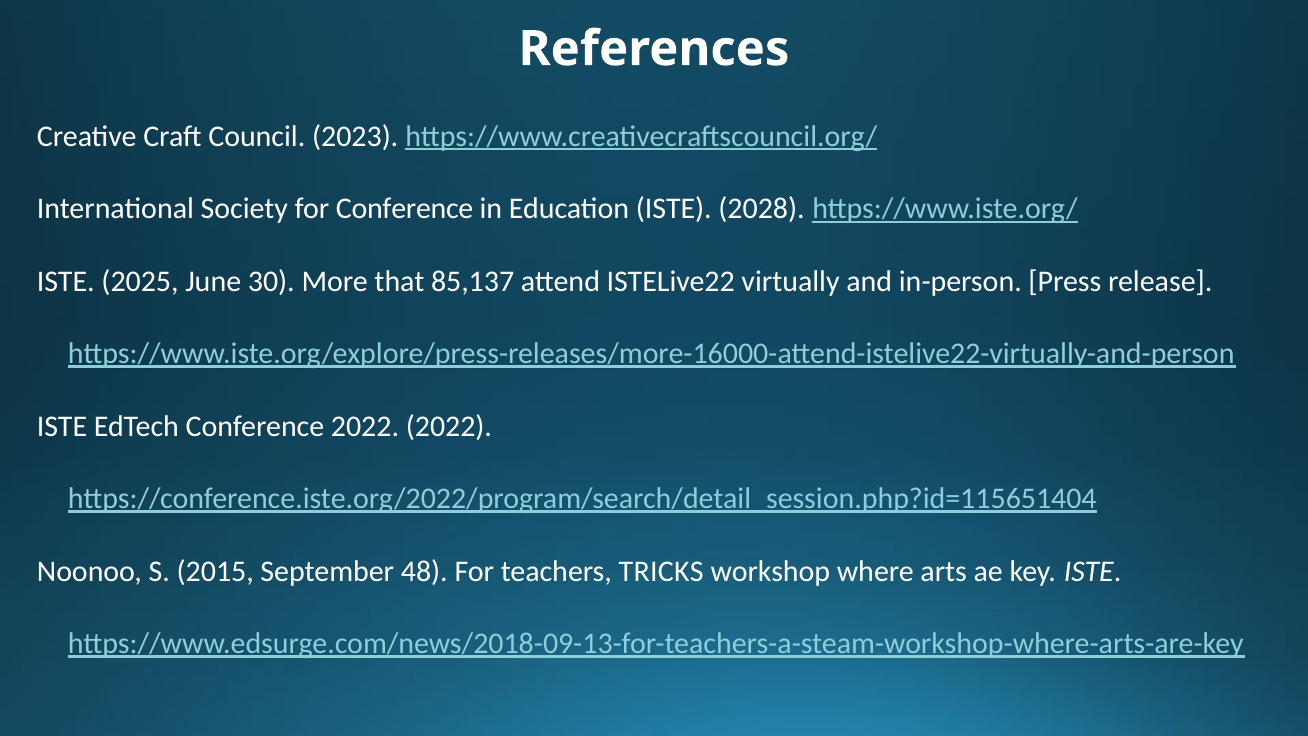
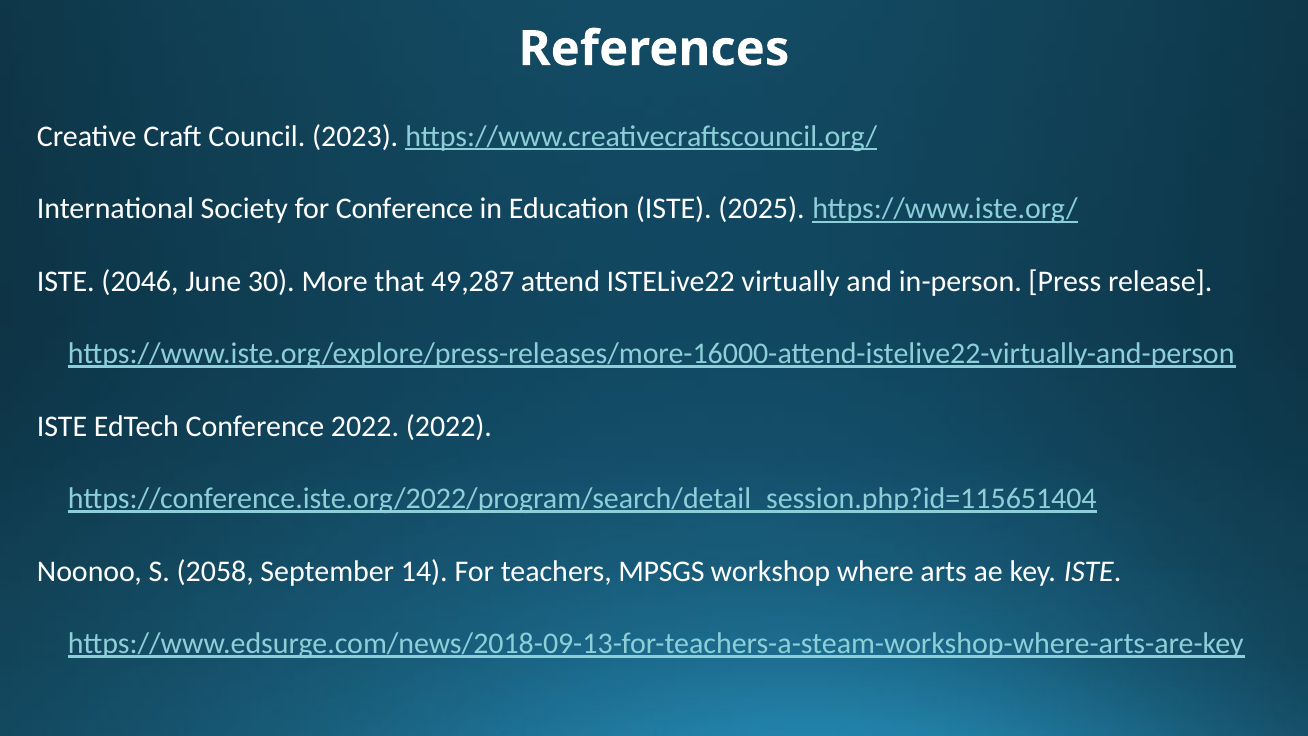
2028: 2028 -> 2025 (762, 209)
2025: 2025 -> 2046 (140, 281)
85,137: 85,137 -> 49,287 (473, 281)
2015: 2015 -> 2058 (215, 571)
48: 48 -> 14 (424, 571)
TRICKS: TRICKS -> MPSGS (661, 571)
